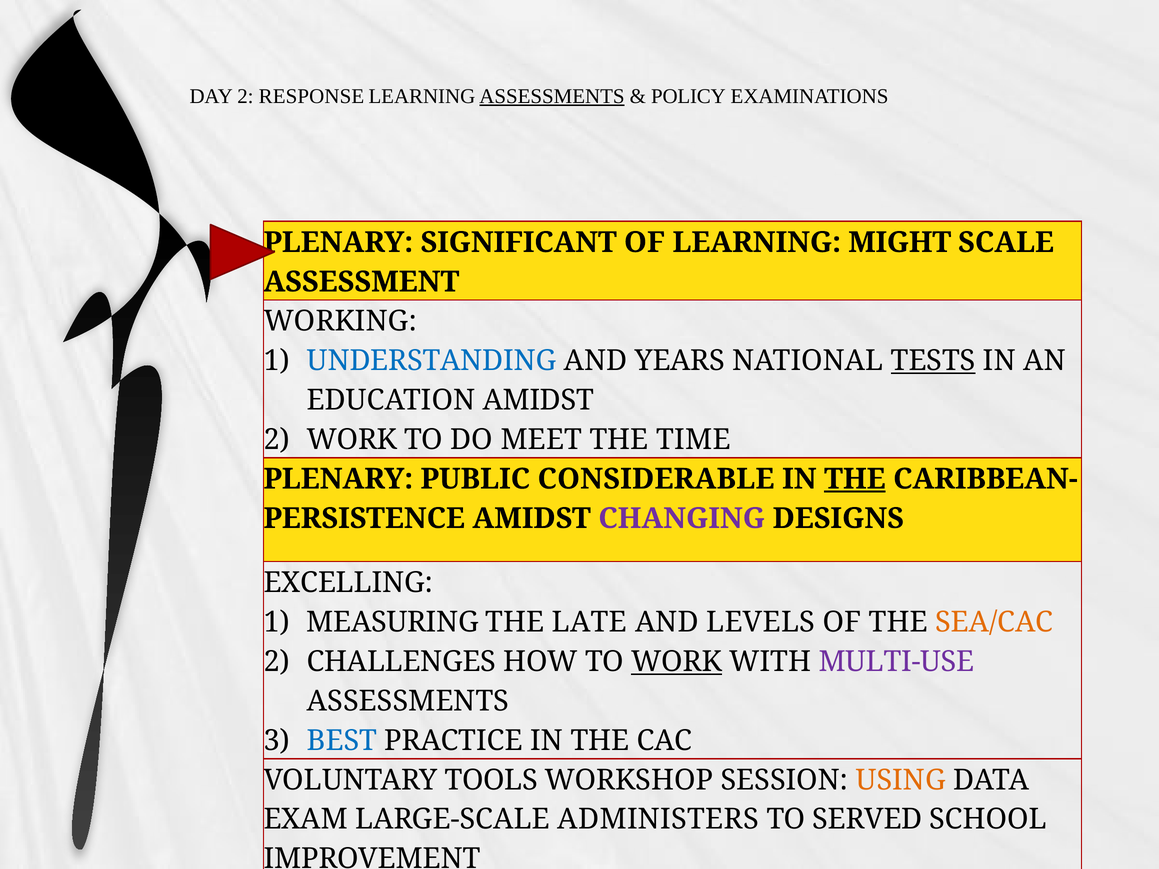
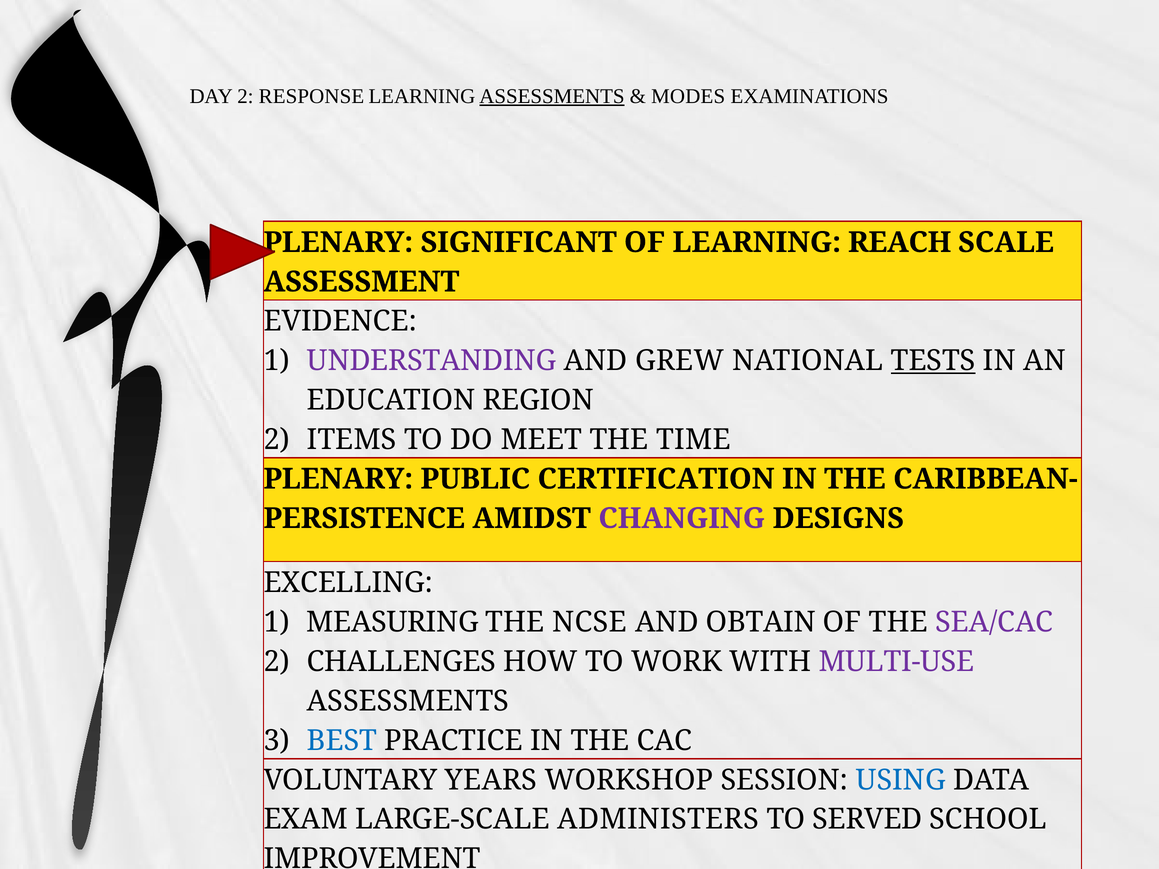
POLICY: POLICY -> MODES (688, 96)
MIGHT: MIGHT -> REACH (900, 242)
WORKING: WORKING -> EVIDENCE (340, 321)
UNDERSTANDING colour: blue -> purple (432, 361)
YEARS: YEARS -> GREW (680, 361)
EDUCATION AMIDST: AMIDST -> REGION (538, 400)
2 WORK: WORK -> ITEMS (352, 440)
CONSIDERABLE: CONSIDERABLE -> CERTIFICATION (656, 479)
THE underline: present -> none (855, 479)
LATE: LATE -> NCSE (589, 622)
LEVELS: LEVELS -> OBTAIN (761, 622)
SEA/CAC colour: orange -> purple (994, 622)
WORK underline: present -> none (677, 662)
TOOLS: TOOLS -> YEARS (491, 780)
USING colour: orange -> blue (901, 780)
